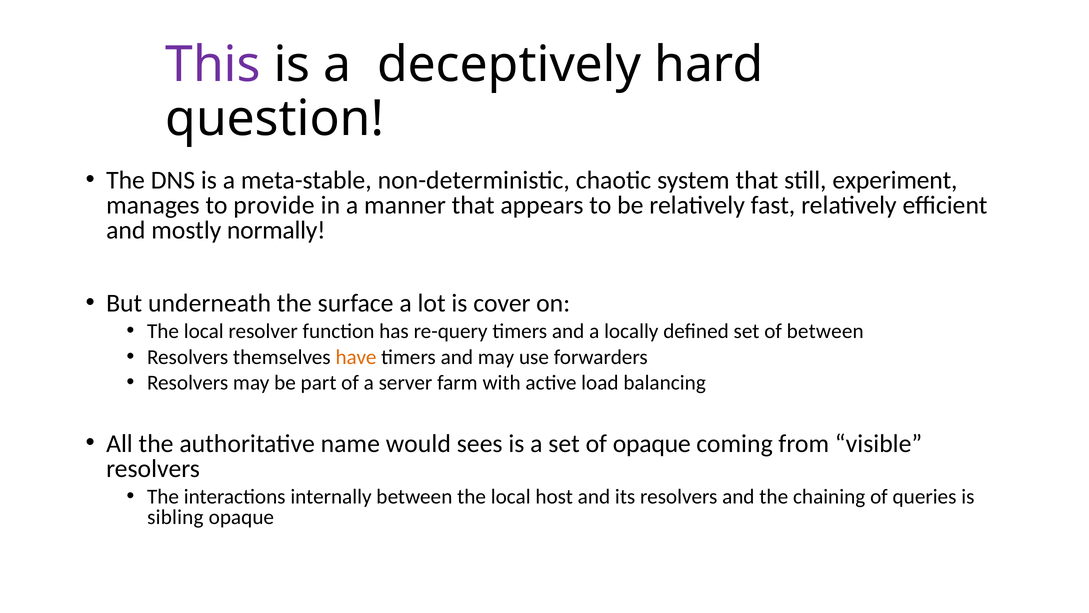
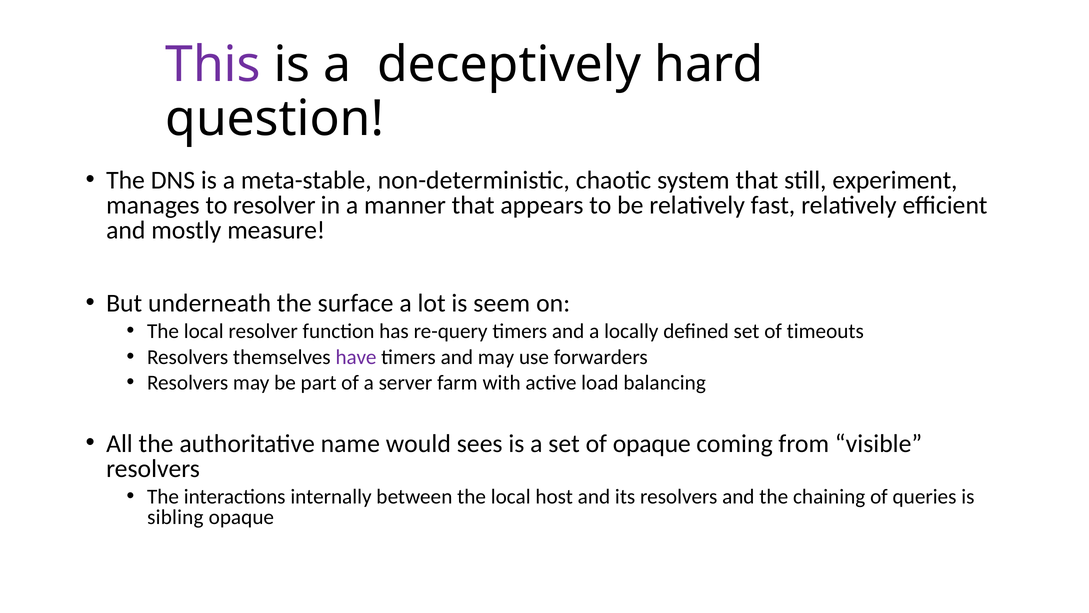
to provide: provide -> resolver (274, 205)
normally: normally -> measure (276, 230)
cover: cover -> seem (502, 303)
of between: between -> timeouts (825, 331)
have colour: orange -> purple (356, 357)
